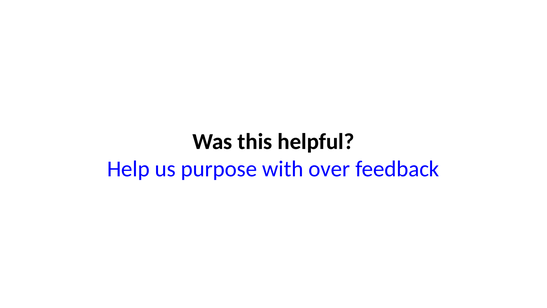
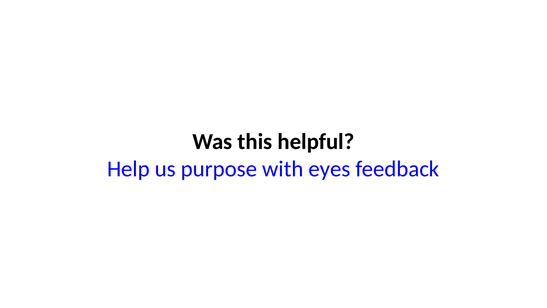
over: over -> eyes (329, 169)
